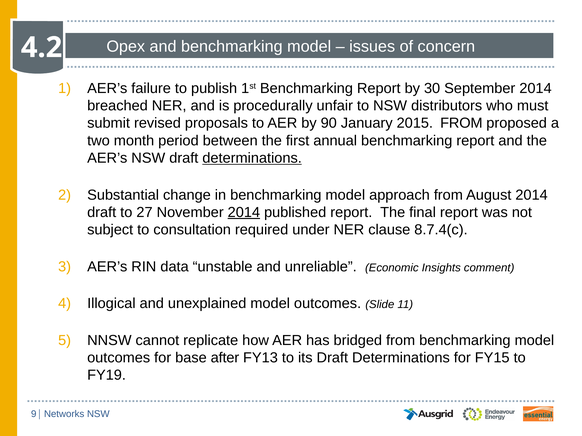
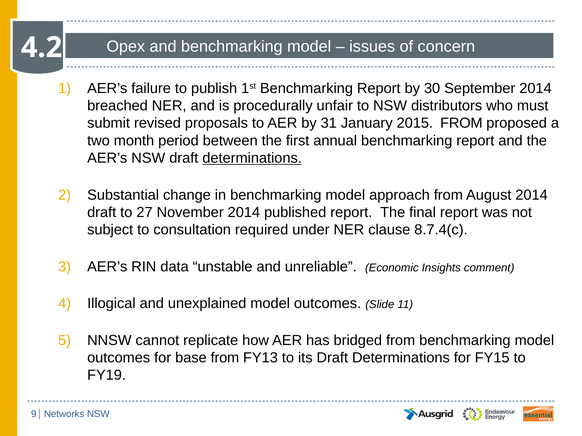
90: 90 -> 31 (329, 123)
2014 underline: present -> none (244, 213)
base after: after -> from (225, 358)
